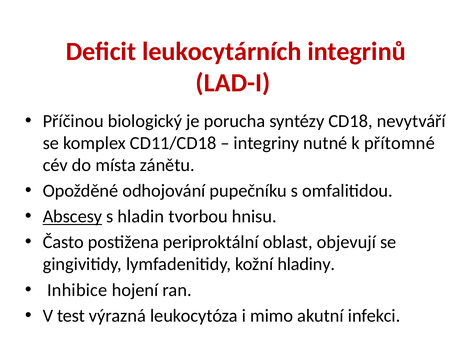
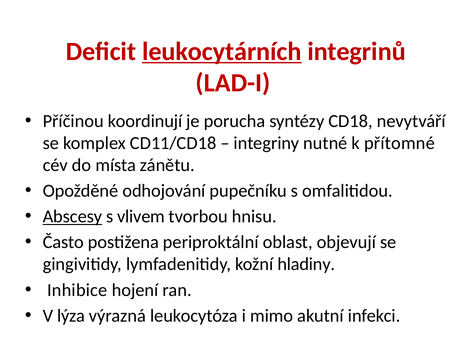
leukocytárních underline: none -> present (222, 51)
biologický: biologický -> koordinují (145, 121)
hladin: hladin -> vlivem (141, 217)
test: test -> lýza (71, 316)
